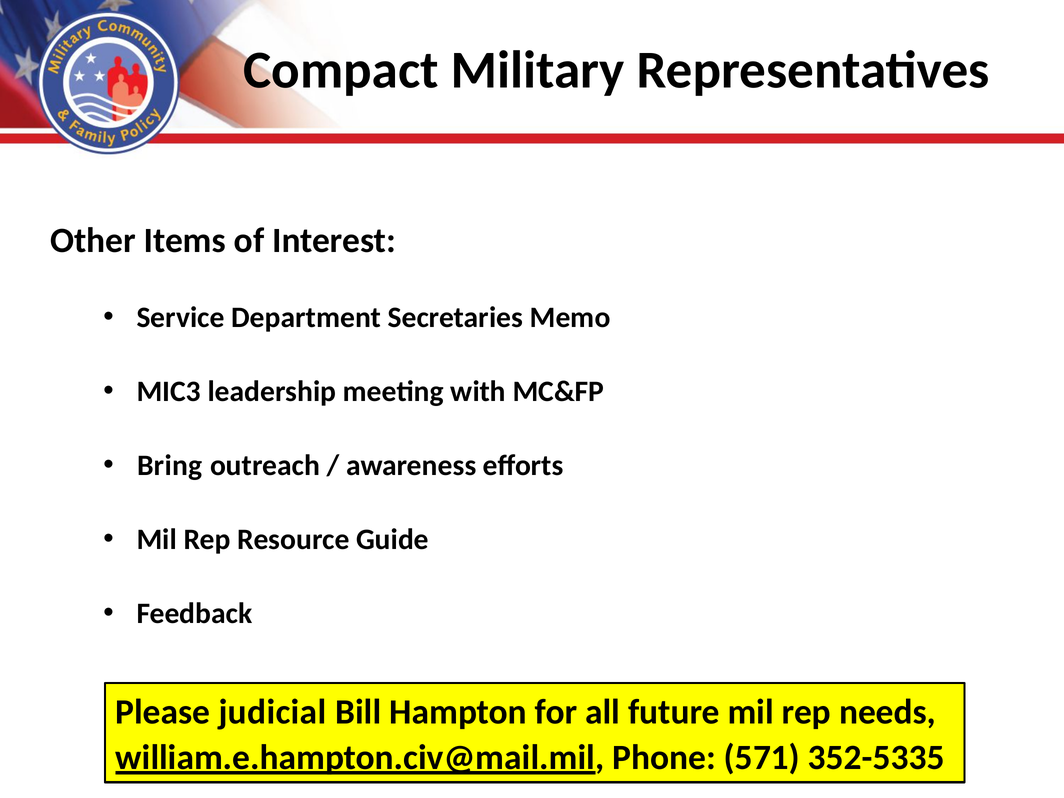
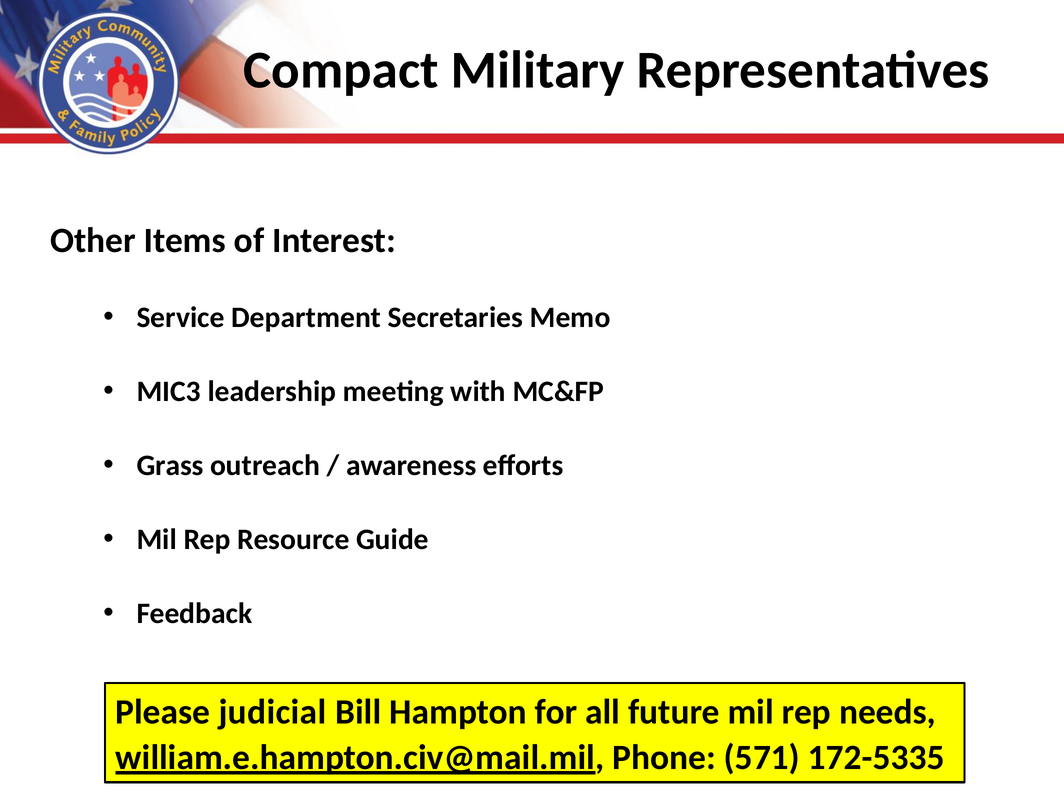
Bring: Bring -> Grass (170, 466)
352-5335: 352-5335 -> 172-5335 (876, 758)
